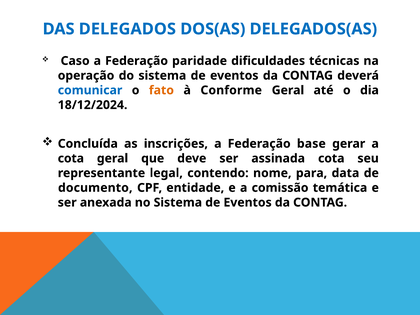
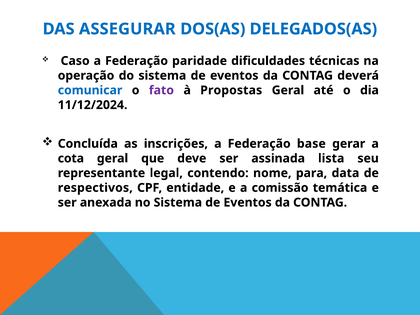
DELEGADOS: DELEGADOS -> ASSEGURAR (127, 29)
fato colour: orange -> purple (161, 90)
Conforme: Conforme -> Propostas (231, 90)
18/12/2024: 18/12/2024 -> 11/12/2024 (93, 105)
assinada cota: cota -> lista (331, 158)
documento: documento -> respectivos (95, 188)
